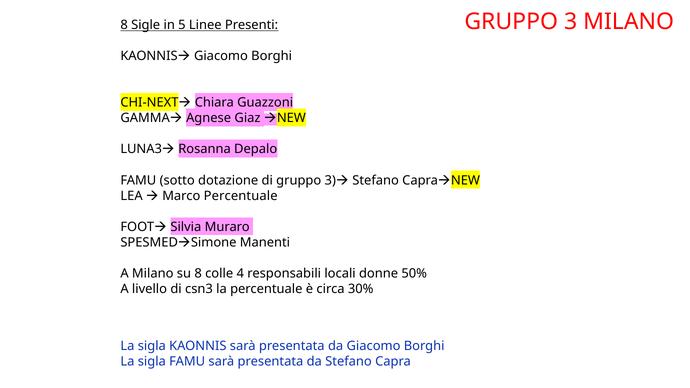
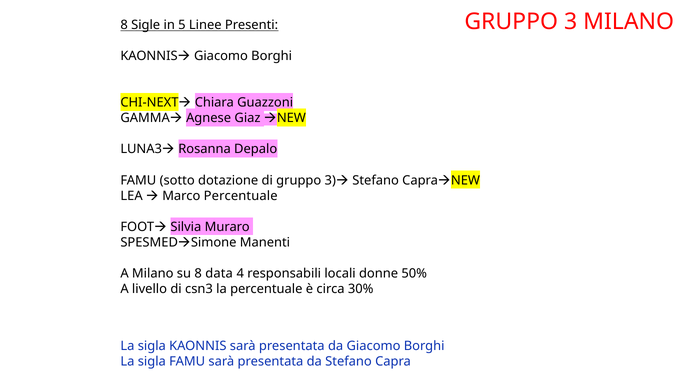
colle: colle -> data (219, 273)
